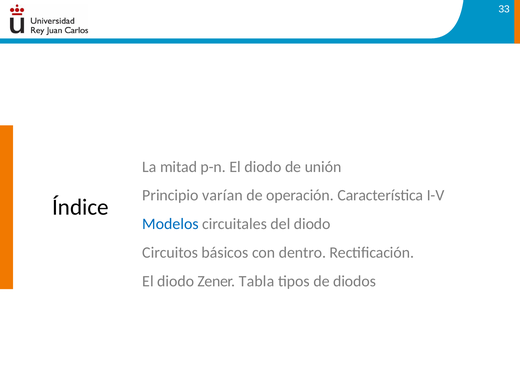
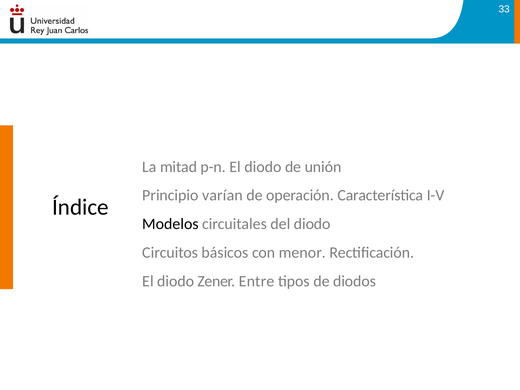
Modelos colour: blue -> black (170, 224)
dentro: dentro -> menor (302, 253)
Tabla: Tabla -> Entre (257, 281)
